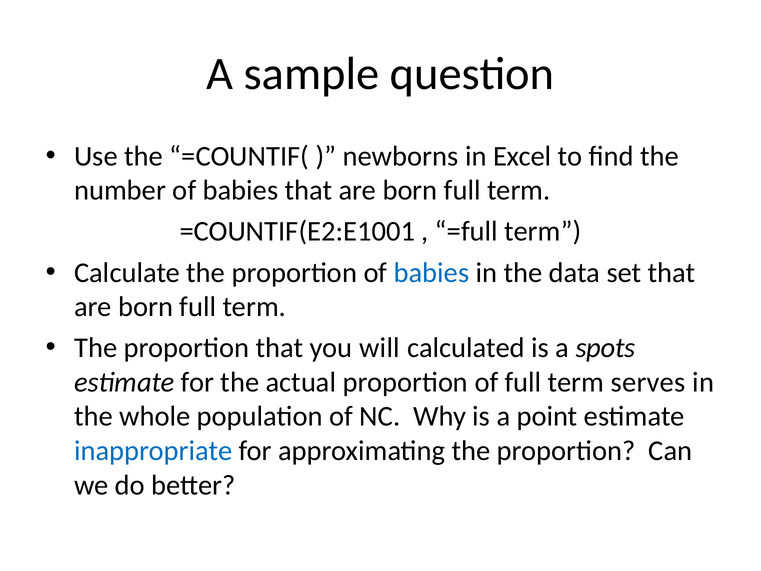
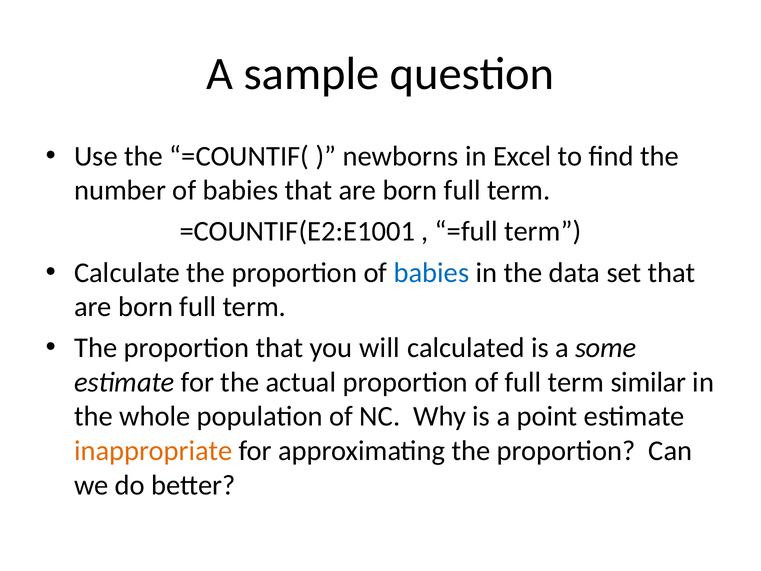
spots: spots -> some (606, 348)
serves: serves -> similar (648, 382)
inappropriate colour: blue -> orange (153, 451)
